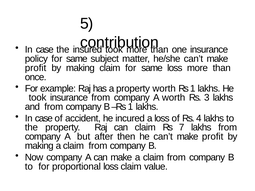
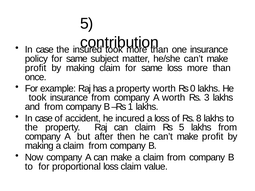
worth Rs 1: 1 -> 0 (193, 89)
4: 4 -> 8 (199, 118)
Rs 7: 7 -> 5 (182, 128)
